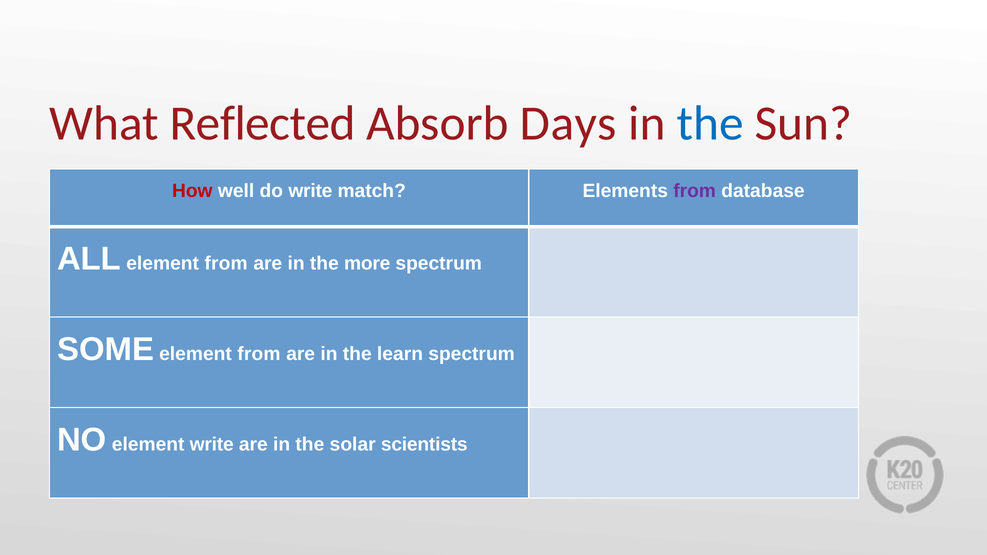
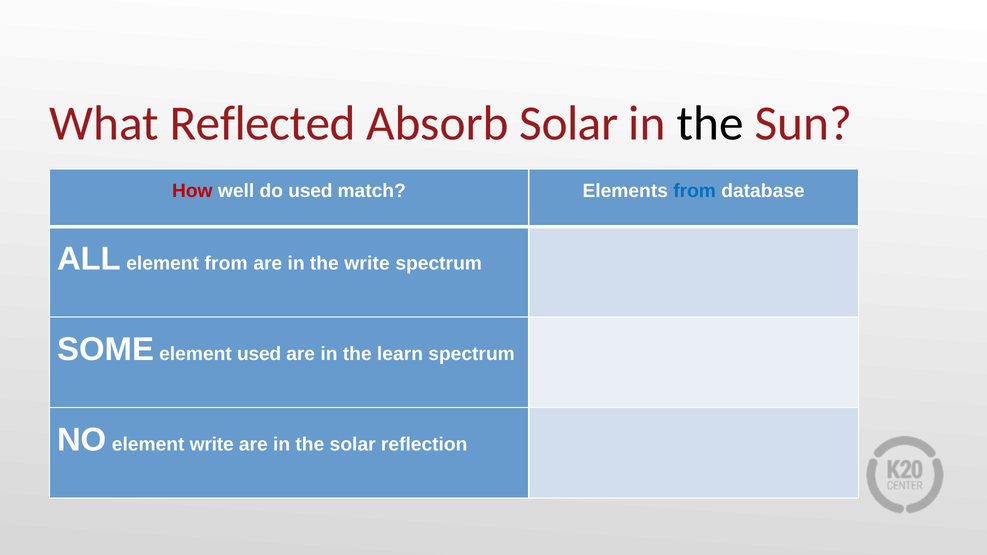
Absorb Days: Days -> Solar (569, 123)
the colour: blue -> black (710, 123)
do write: write -> used (310, 191)
from colour: purple -> blue (695, 191)
the more: more -> write (367, 264)
SOME element from: from -> used (259, 354)
scientists: scientists -> reflection (424, 444)
